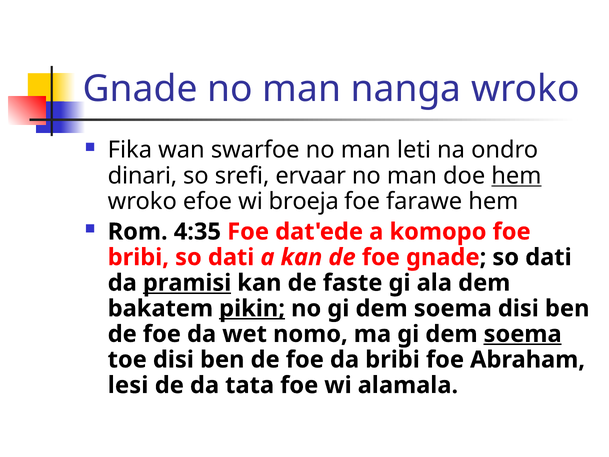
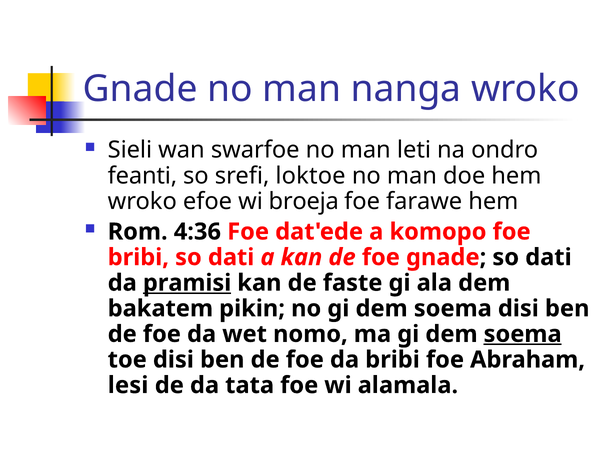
Fika: Fika -> Sieli (130, 150)
dinari: dinari -> feanti (142, 176)
ervaar: ervaar -> loktoe (311, 176)
hem underline: present -> none (516, 176)
4:35: 4:35 -> 4:36 (197, 232)
pikin underline: present -> none (252, 308)
